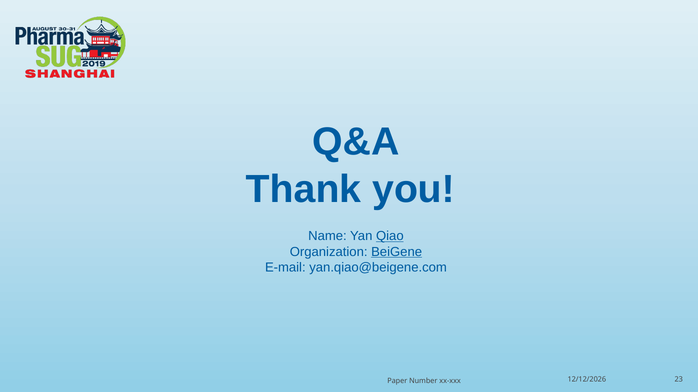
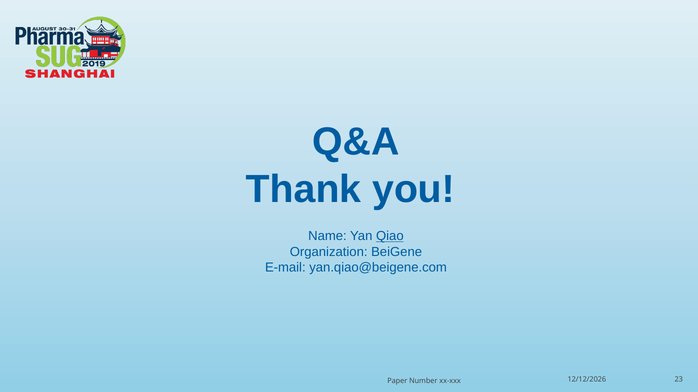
BeiGene underline: present -> none (397, 252)
